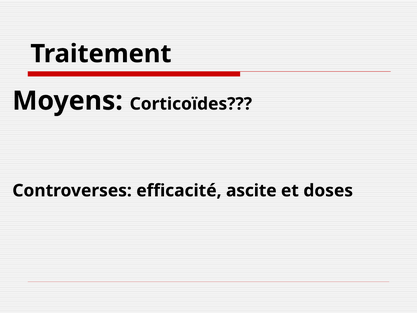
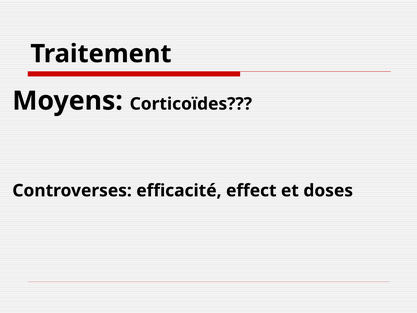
ascite: ascite -> effect (251, 190)
